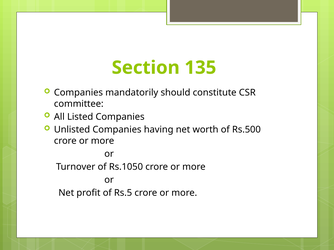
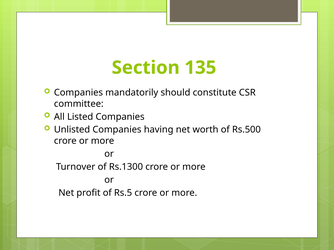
Rs.1050: Rs.1050 -> Rs.1300 (126, 167)
